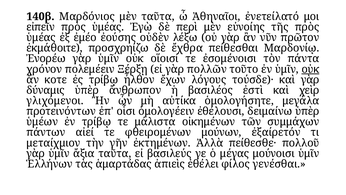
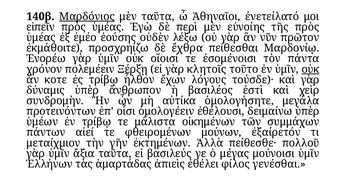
Μαρδόνιος underline: none -> present (87, 16)
πολλῶν: πολλῶν -> κλητοῖς (207, 69)
γλιχόμενοι: γλιχόμενοι -> συνδρομὴν (55, 101)
